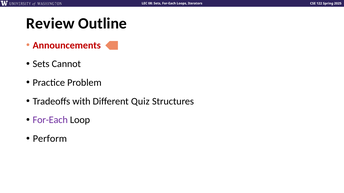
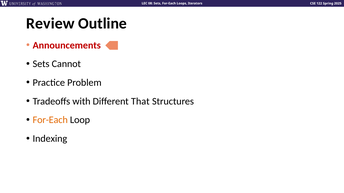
Quiz: Quiz -> That (140, 102)
For-Each colour: purple -> orange (50, 120)
Perform: Perform -> Indexing (50, 139)
